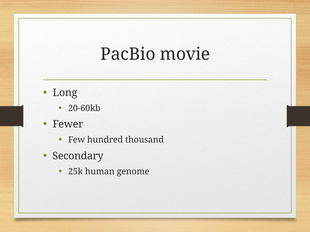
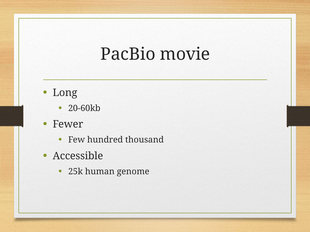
Secondary: Secondary -> Accessible (78, 156)
